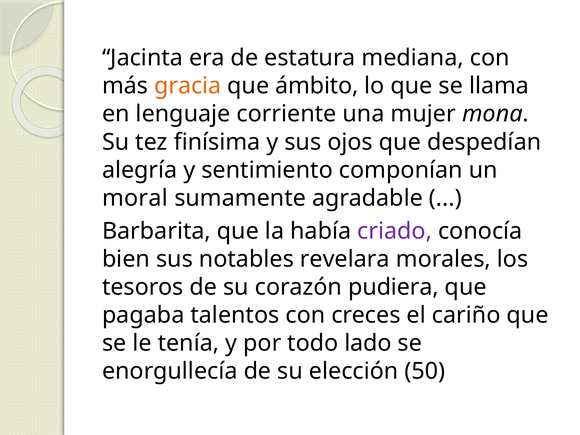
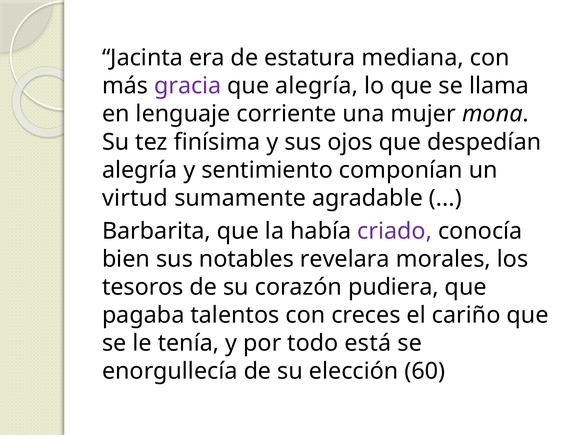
gracia colour: orange -> purple (188, 86)
que ámbito: ámbito -> alegría (317, 86)
moral: moral -> virtud (135, 198)
lado: lado -> está (368, 343)
50: 50 -> 60 (425, 371)
